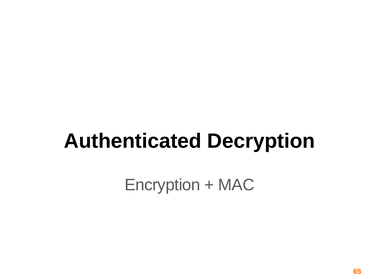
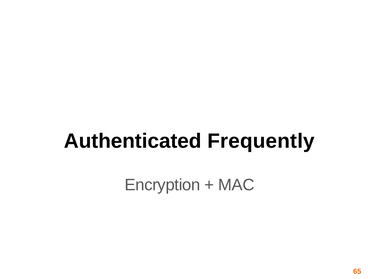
Decryption: Decryption -> Frequently (261, 141)
